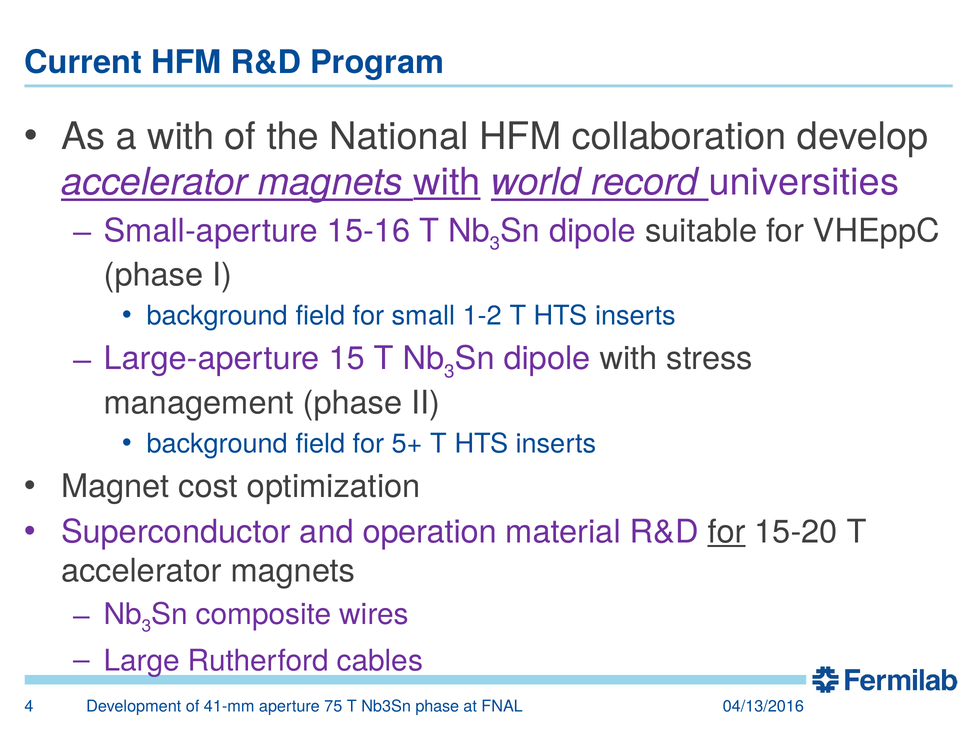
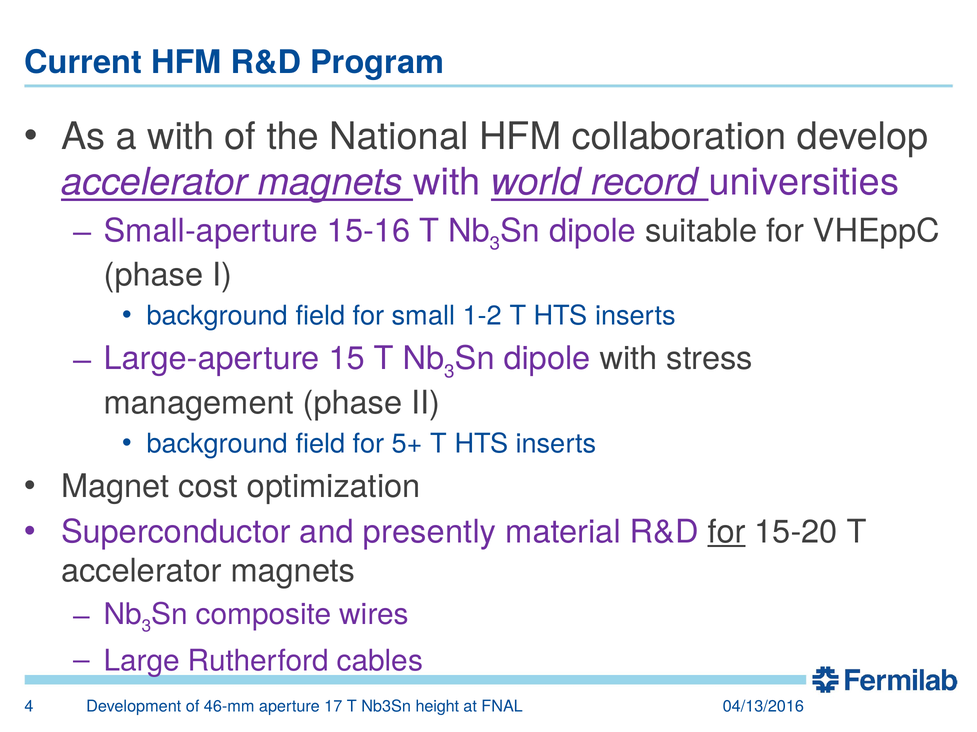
with underline: present -> none (447, 183)
operation: operation -> presently (429, 533)
41-mm: 41-mm -> 46-mm (229, 707)
75: 75 -> 17 (333, 707)
Nb3Sn phase: phase -> height (437, 707)
